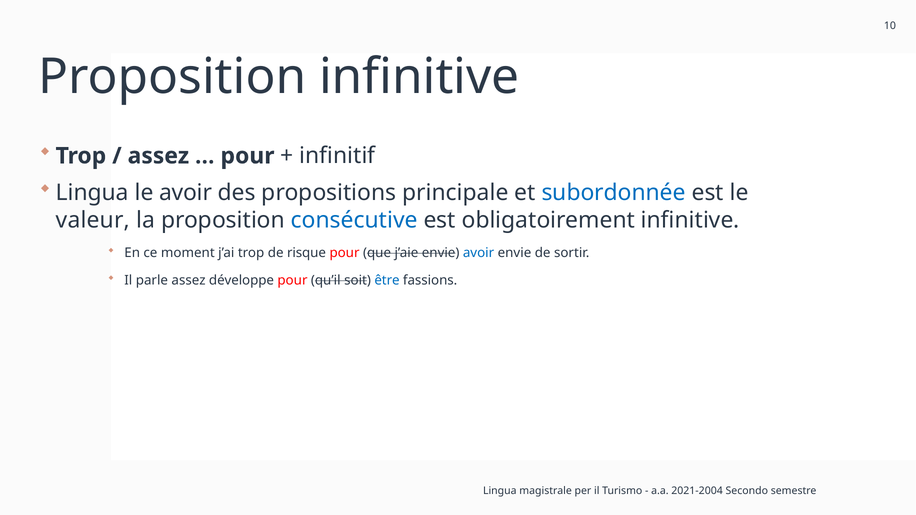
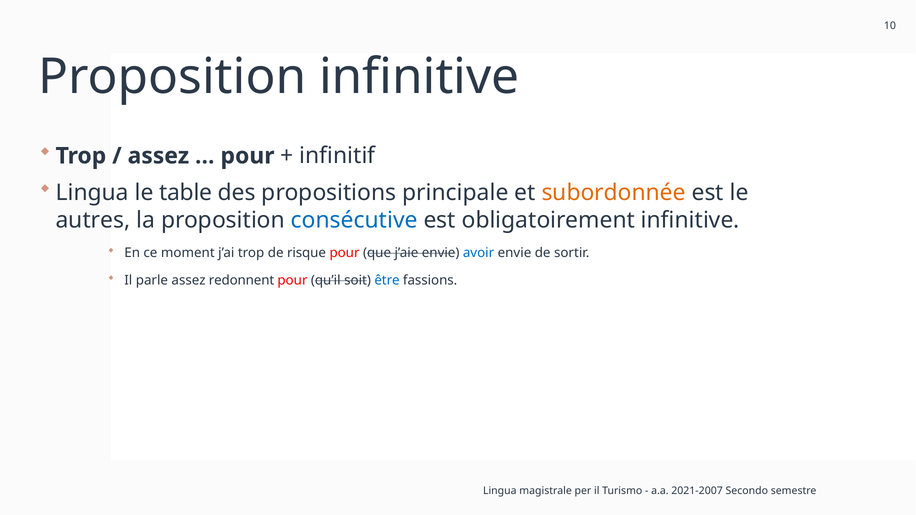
le avoir: avoir -> table (186, 193)
subordonnée colour: blue -> orange (614, 193)
valeur: valeur -> autres (93, 220)
développe: développe -> redonnent (241, 280)
2021-2004: 2021-2004 -> 2021-2007 (697, 491)
